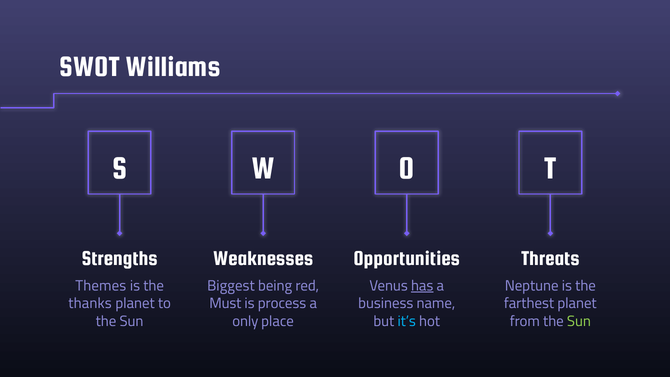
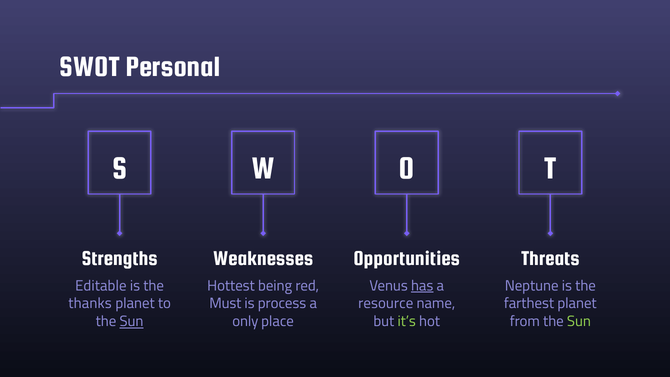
Williams: Williams -> Personal (173, 66)
Themes: Themes -> Editable (101, 286)
Biggest: Biggest -> Hottest (231, 286)
business: business -> resource (386, 303)
Sun underline: none -> present (132, 321)
it’s colour: light blue -> light green (407, 321)
